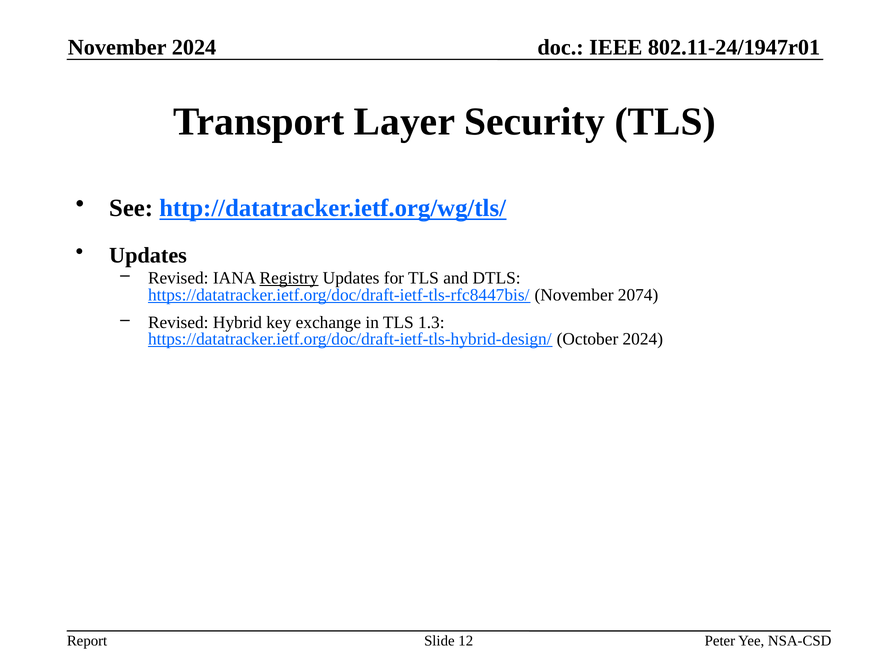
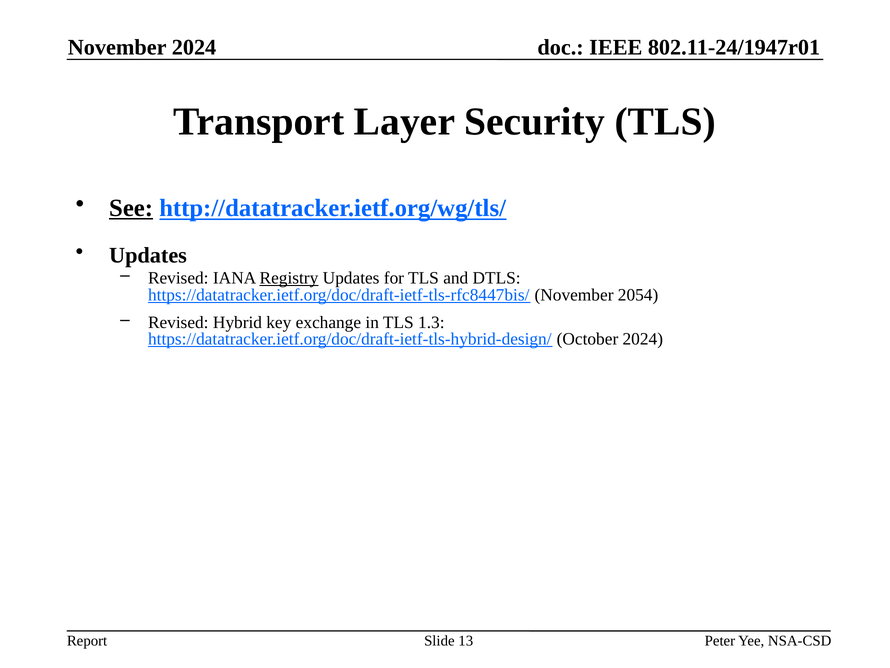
See underline: none -> present (131, 208)
2074: 2074 -> 2054 (638, 295)
12: 12 -> 13 (466, 640)
